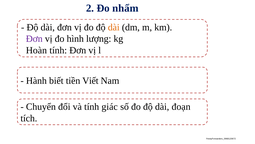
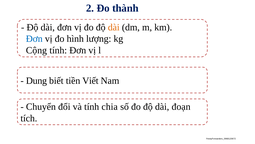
nhẩm: nhẩm -> thành (125, 8)
Đơn colour: purple -> blue (34, 39)
Hoàn: Hoàn -> Cộng (36, 50)
Hành: Hành -> Dung (36, 80)
giác: giác -> chia (110, 106)
